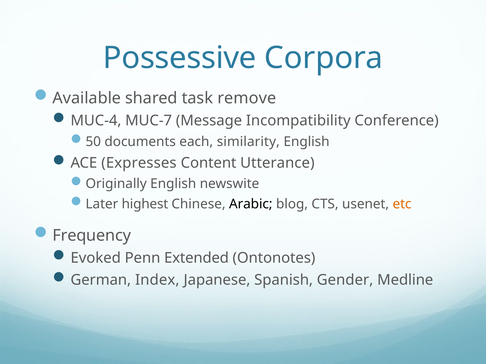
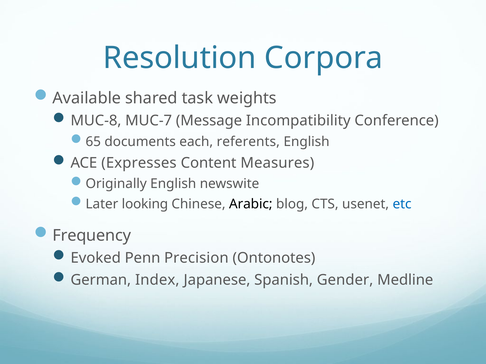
Possessive: Possessive -> Resolution (180, 58)
remove: remove -> weights (247, 98)
MUC-4: MUC-4 -> MUC-8 (96, 121)
50: 50 -> 65 (93, 142)
similarity: similarity -> referents (248, 142)
Utterance: Utterance -> Measures (277, 163)
highest: highest -> looking (145, 204)
etc colour: orange -> blue (402, 204)
Extended: Extended -> Precision (196, 258)
